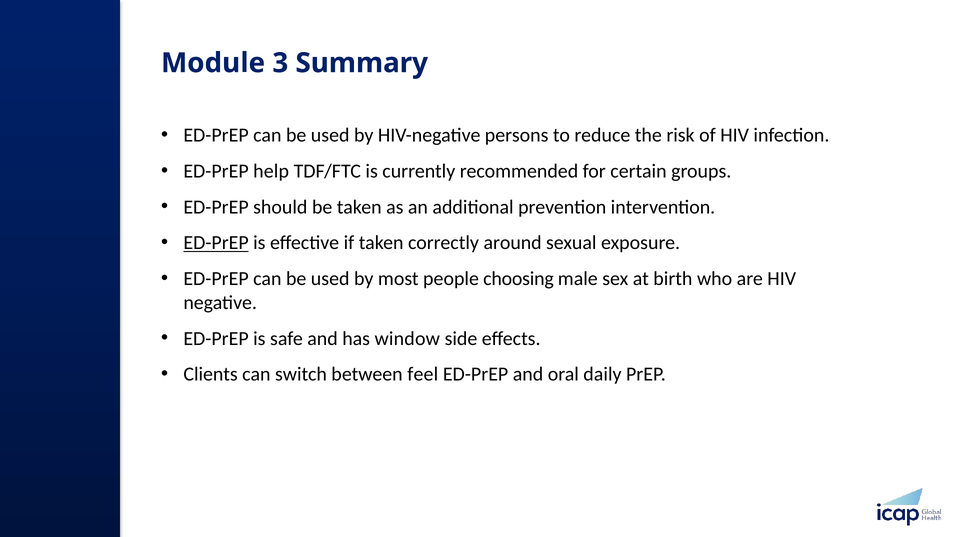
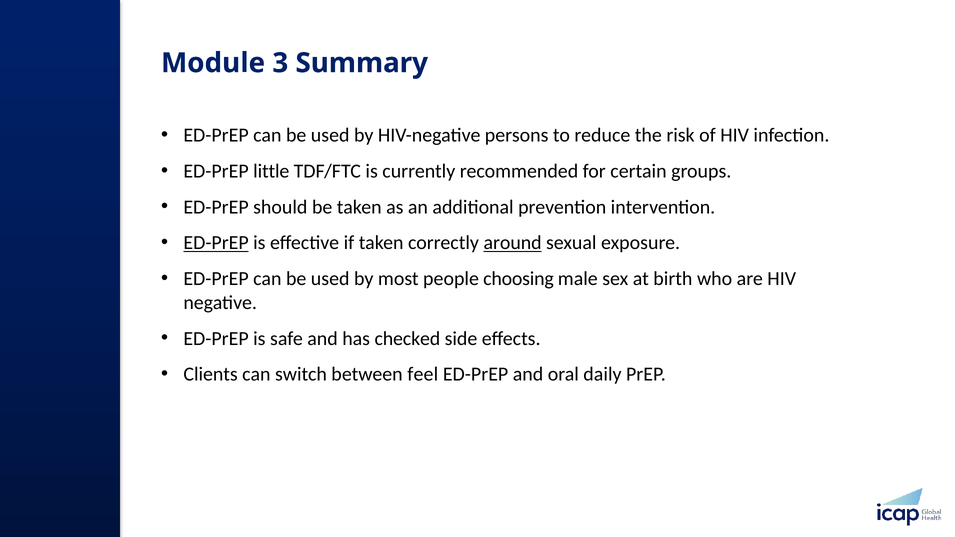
help: help -> little (271, 171)
around underline: none -> present (513, 243)
window: window -> checked (407, 339)
